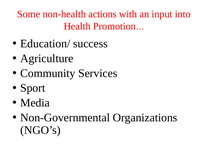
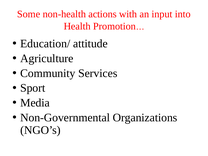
success: success -> attitude (90, 44)
